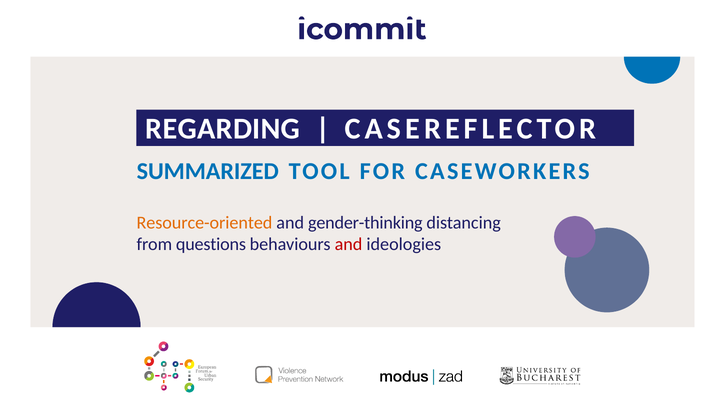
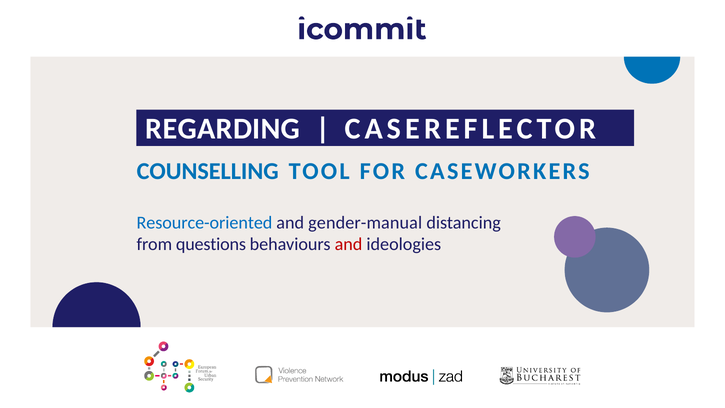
SUMMARIZED: SUMMARIZED -> COUNSELLING (208, 171)
Resource-oriented colour: orange -> blue (204, 222)
gender-thinking: gender-thinking -> gender-manual (365, 222)
